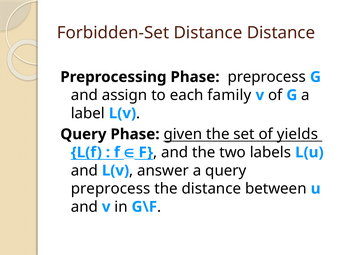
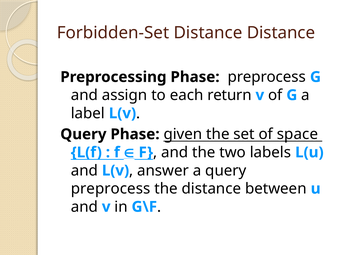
family: family -> return (229, 95)
yields: yields -> space (297, 134)
